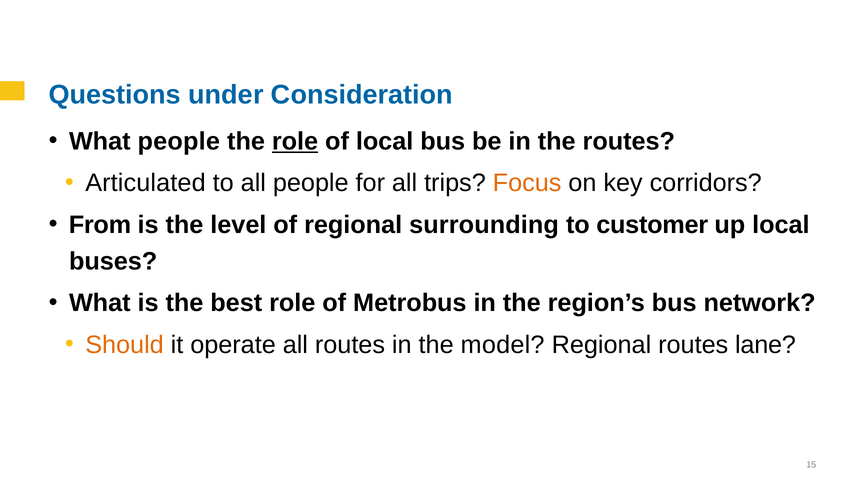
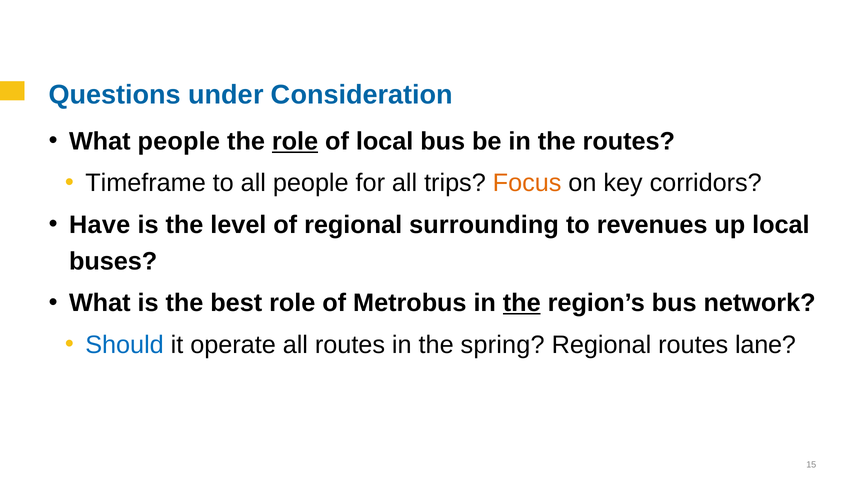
Articulated: Articulated -> Timeframe (146, 183)
From: From -> Have (100, 225)
customer: customer -> revenues (652, 225)
the underline: none -> present (522, 303)
Should colour: orange -> blue (125, 345)
model: model -> spring (503, 345)
